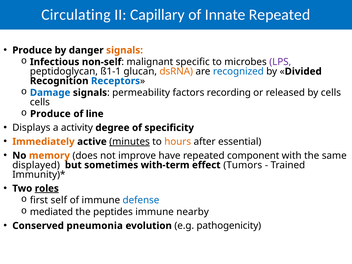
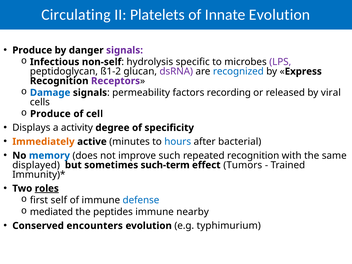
Capillary: Capillary -> Platelets (157, 15)
Innate Repeated: Repeated -> Evolution (280, 15)
signals colour: orange -> purple (125, 50)
malignant: malignant -> hydrolysis (150, 62)
ß1-1: ß1-1 -> ß1-2 (111, 71)
dsRNA colour: orange -> purple (176, 71)
Divided: Divided -> Express (303, 71)
Receptors colour: blue -> purple (116, 81)
by cells: cells -> viral (331, 93)
line: line -> cell (95, 114)
minutes underline: present -> none (130, 142)
hours colour: orange -> blue (178, 142)
essential: essential -> bacterial (240, 142)
memory colour: orange -> blue (49, 156)
have: have -> such (169, 156)
repeated component: component -> recognition (253, 156)
with-term: with-term -> such-term (165, 165)
pneumonia: pneumonia -> encounters (95, 226)
pathogenicity: pathogenicity -> typhimurium (229, 226)
